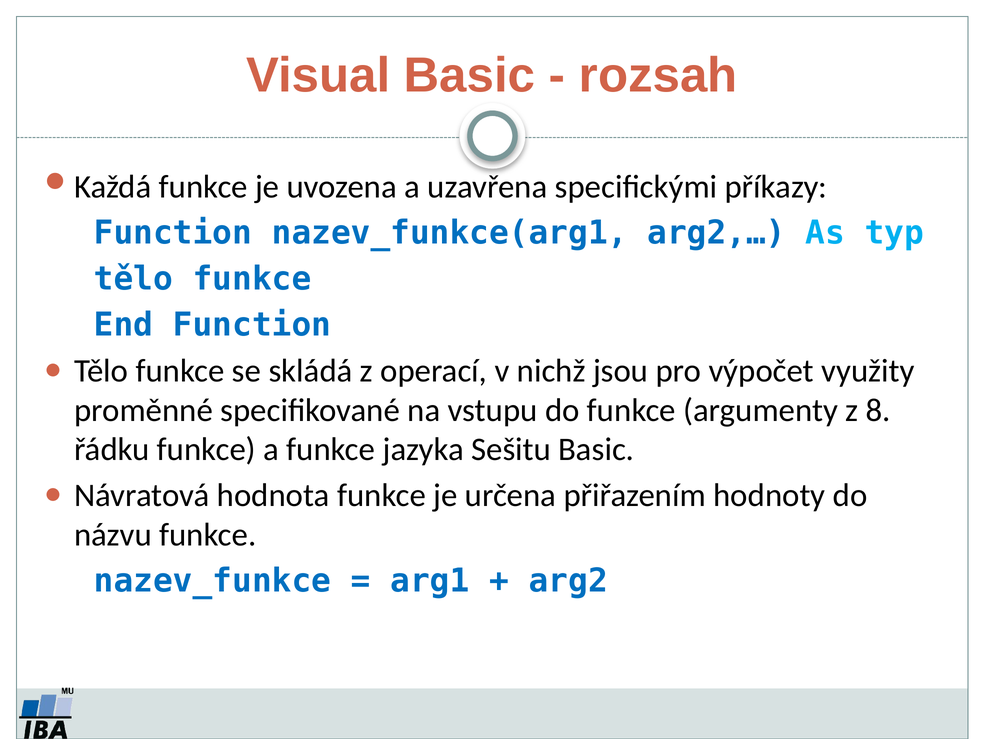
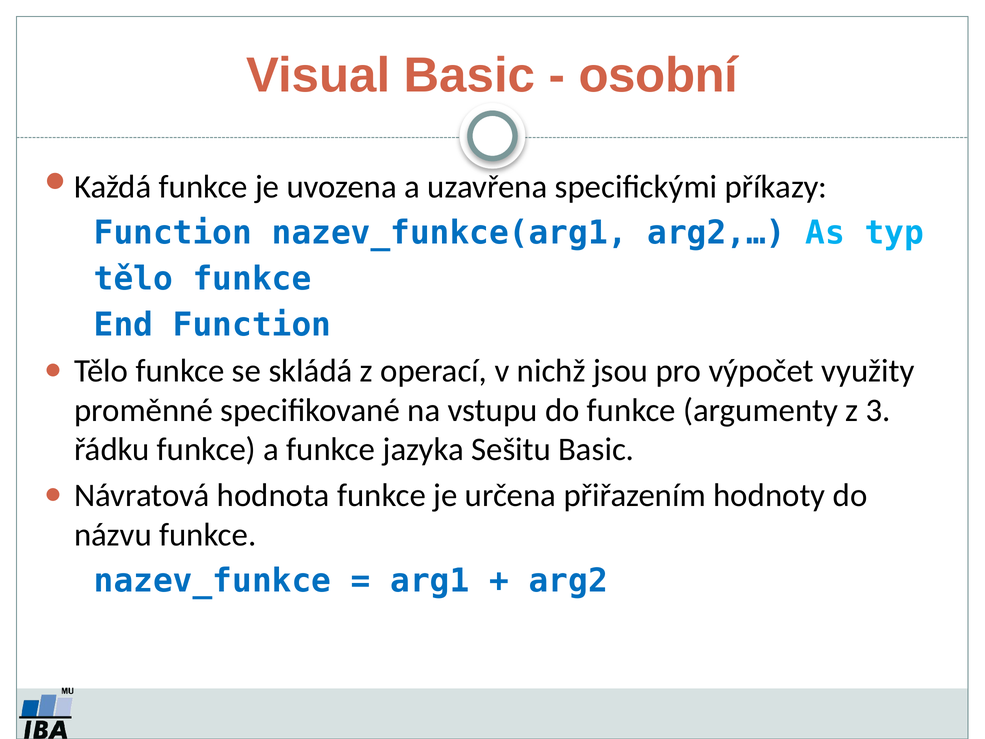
rozsah: rozsah -> osobní (658, 75)
8: 8 -> 3 (878, 410)
